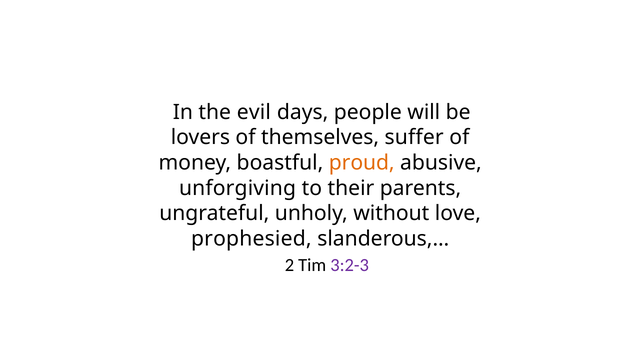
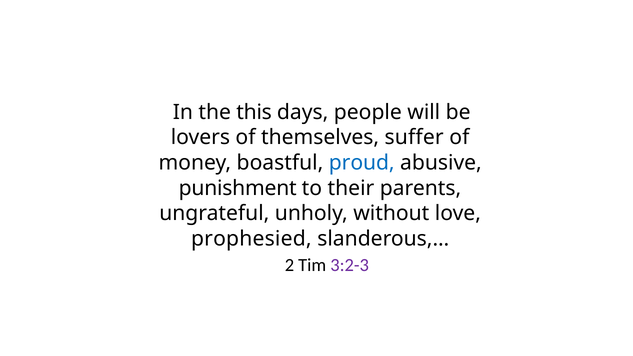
evil: evil -> this (254, 112)
proud colour: orange -> blue (362, 163)
unforgiving: unforgiving -> punishment (238, 188)
